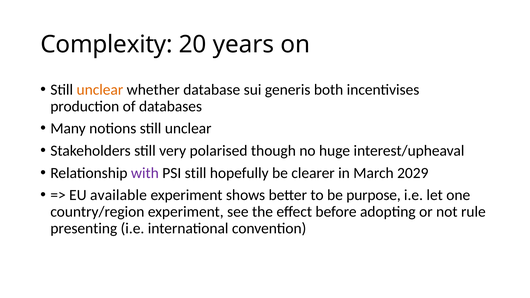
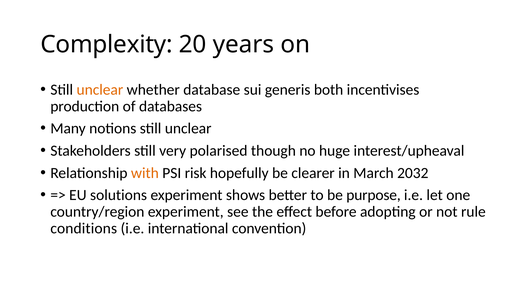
with colour: purple -> orange (145, 173)
PSI still: still -> risk (196, 173)
2029: 2029 -> 2032 (413, 173)
available: available -> solutions (119, 195)
presenting: presenting -> conditions (84, 229)
